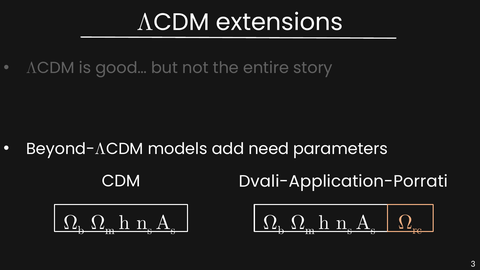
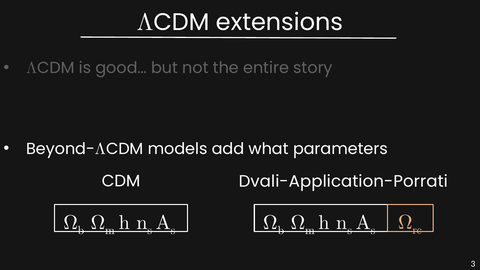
need: need -> what (269, 149)
